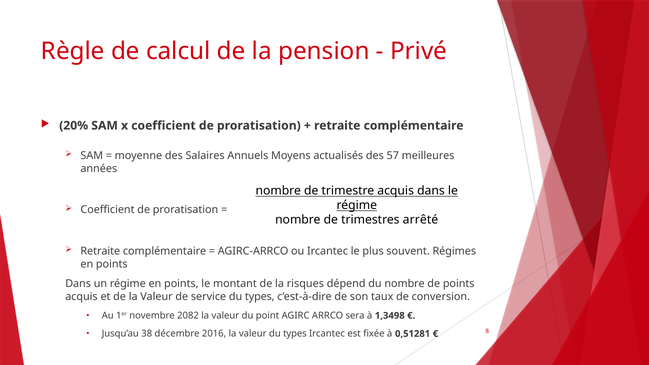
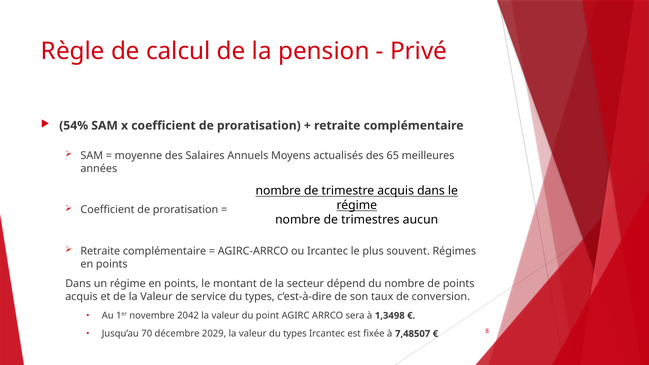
20%: 20% -> 54% (74, 126)
57: 57 -> 65 (393, 156)
arrêté: arrêté -> aucun (421, 220)
risques: risques -> secteur (305, 284)
2082: 2082 -> 2042 (188, 316)
38: 38 -> 70 (147, 334)
2016: 2016 -> 2029 (214, 334)
0,51281: 0,51281 -> 7,48507 (413, 334)
